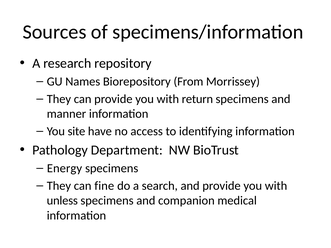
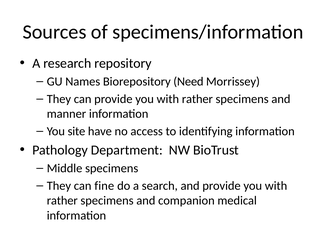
From: From -> Need (188, 82)
return: return -> rather (197, 99)
Energy: Energy -> Middle (65, 168)
unless: unless -> rather (62, 201)
